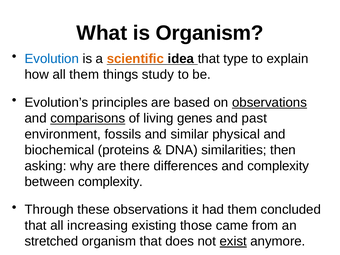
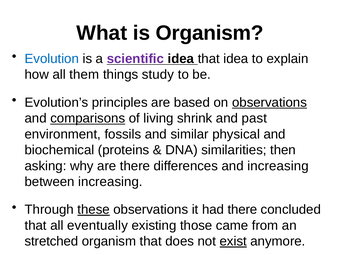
scientific colour: orange -> purple (135, 59)
that type: type -> idea (236, 59)
genes: genes -> shrink (195, 118)
and complexity: complexity -> increasing (278, 166)
between complexity: complexity -> increasing (110, 182)
these underline: none -> present (94, 210)
had them: them -> there (242, 210)
increasing: increasing -> eventually (98, 225)
